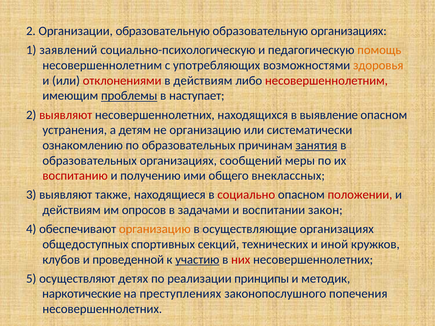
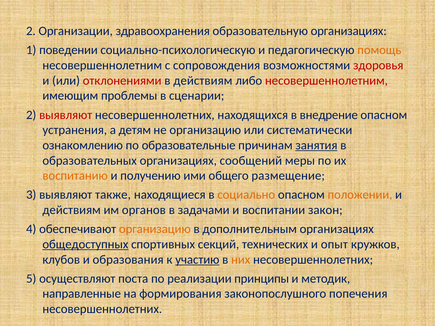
Организации образовательную: образовательную -> здравоохранения (163, 31)
заявлений: заявлений -> поведении (68, 50)
употребляющих: употребляющих -> сопровождения (217, 65)
здоровья colour: orange -> red (378, 65)
проблемы underline: present -> none (129, 96)
наступает: наступает -> сценарии (197, 96)
выявление: выявление -> внедрение (329, 115)
по образовательных: образовательных -> образовательные (189, 145)
воспитанию colour: red -> orange (75, 176)
внеклассных: внеклассных -> размещение (288, 176)
социально colour: red -> orange (246, 195)
положении colour: red -> orange (360, 195)
опросов: опросов -> органов (144, 210)
осуществляющие: осуществляющие -> дополнительным (250, 229)
общедоступных underline: none -> present (85, 244)
иной: иной -> опыт (334, 244)
проведенной: проведенной -> образования (128, 260)
них colour: red -> orange (241, 260)
детях: детях -> поста (133, 279)
наркотические: наркотические -> направленные (82, 294)
преступлениях: преступлениях -> формирования (180, 294)
